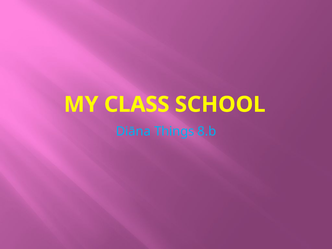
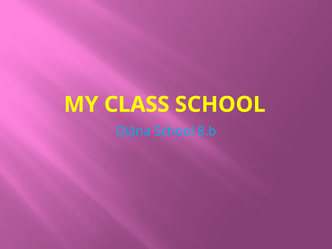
Diāna Things: Things -> School (174, 131)
